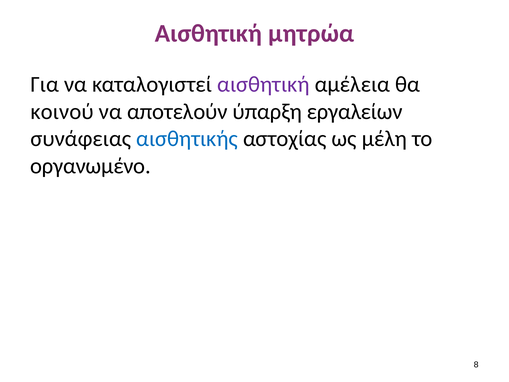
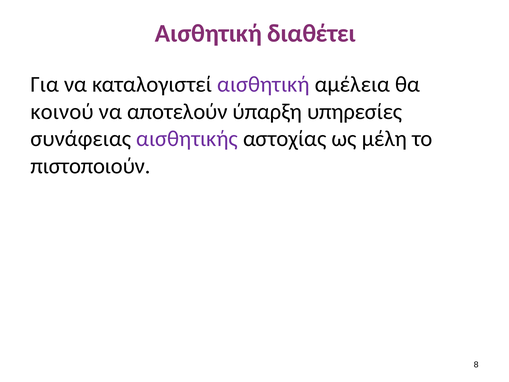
μητρώα: μητρώα -> διαθέτει (312, 34)
εργαλείων: εργαλείων -> υπηρεσίες (355, 112)
αισθητικής colour: blue -> purple (187, 139)
οργανωμένο: οργανωμένο -> πιστοποιούν (90, 166)
